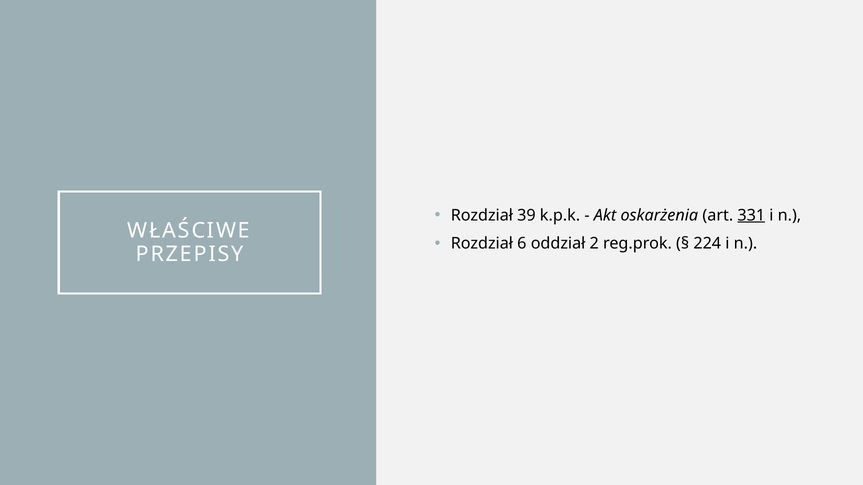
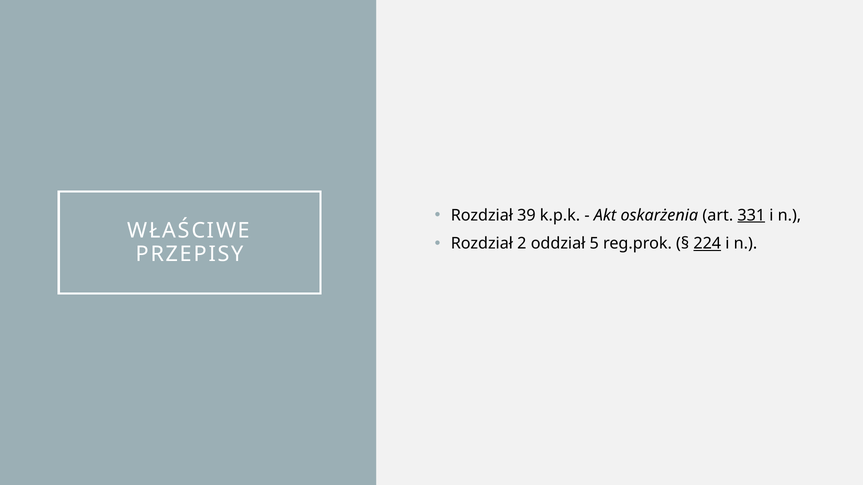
6: 6 -> 2 (522, 244)
2: 2 -> 5 (594, 244)
224 underline: none -> present (707, 244)
